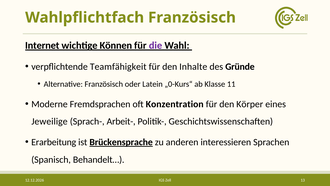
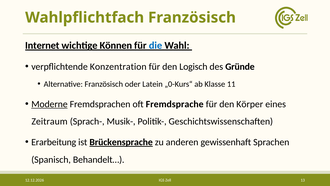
die colour: purple -> blue (156, 45)
Teamfähigkeit: Teamfähigkeit -> Konzentration (118, 67)
Inhalte: Inhalte -> Logisch (193, 67)
Moderne underline: none -> present (49, 104)
Konzentration: Konzentration -> Fremdsprache (175, 104)
Jeweilige: Jeweilige -> Zeitraum (49, 121)
Arbeit-: Arbeit- -> Musik- (121, 121)
interessieren: interessieren -> gewissenhaft (226, 142)
